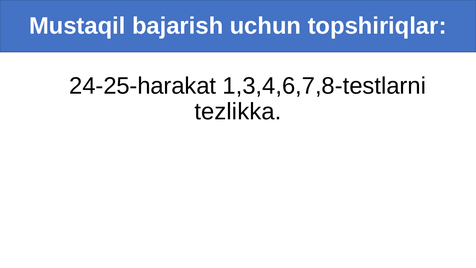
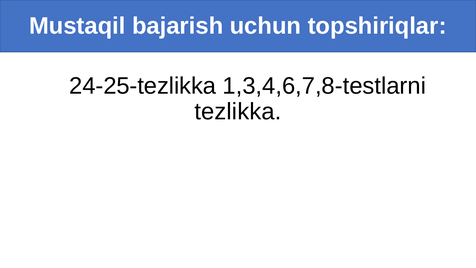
24-25-harakat: 24-25-harakat -> 24-25-tezlikka (143, 86)
